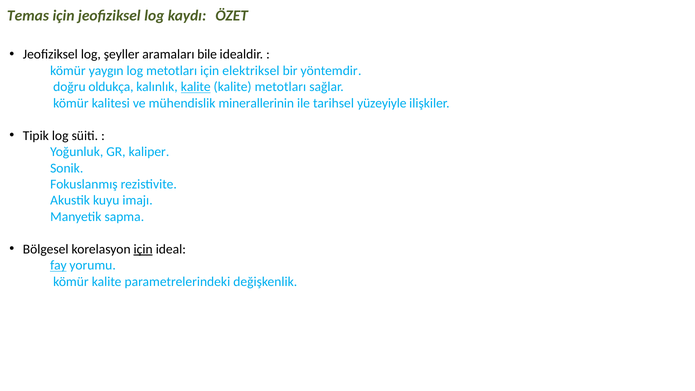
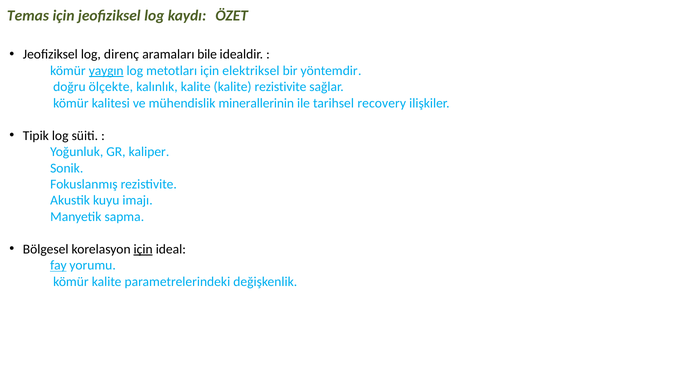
şeyller: şeyller -> direnç (121, 54)
yaygın underline: none -> present (106, 71)
oldukça: oldukça -> ölçekte (111, 87)
kalite underline: present -> none (196, 87)
kalite metotları: metotları -> rezistivite (281, 87)
yüzeyiyle: yüzeyiyle -> recovery (382, 103)
